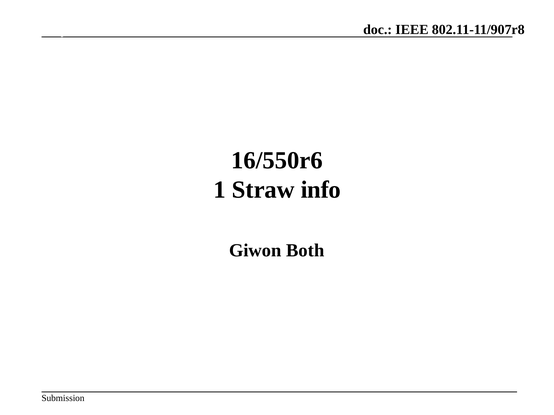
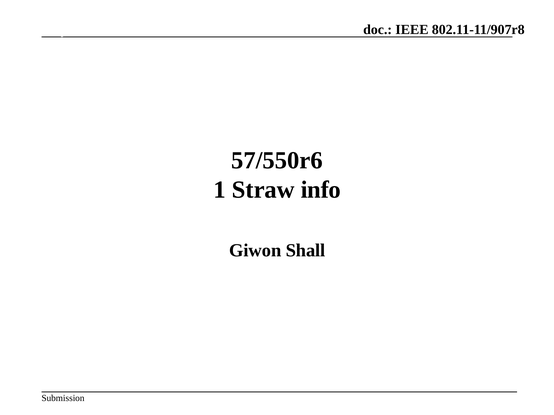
16/550r6: 16/550r6 -> 57/550r6 (277, 161)
Both: Both -> Shall (306, 251)
